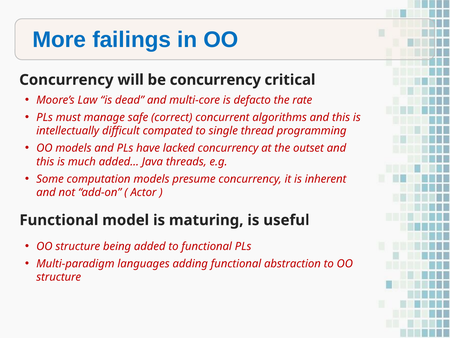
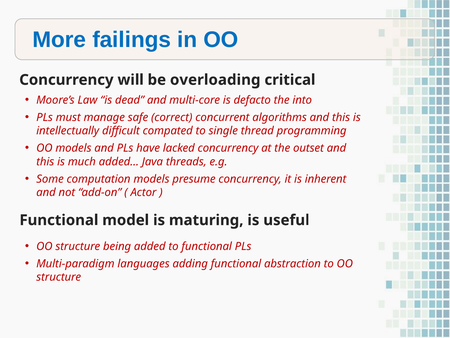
be concurrency: concurrency -> overloading (215, 80)
rate: rate -> into (302, 100)
